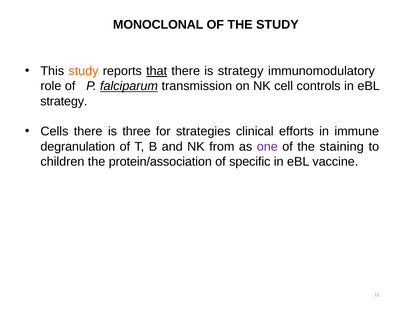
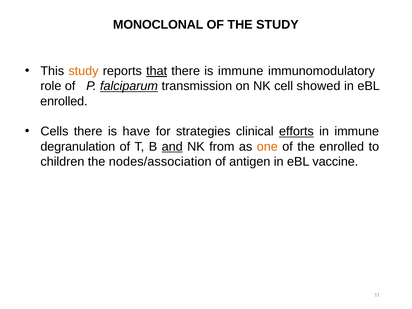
is strategy: strategy -> immune (241, 71)
controls: controls -> showed (319, 86)
strategy: strategy -> enrolled (64, 101)
three: three -> have (136, 131)
efforts underline: none -> present (296, 131)
and underline: none -> present (172, 147)
one colour: purple -> orange (267, 147)
the staining: staining -> enrolled (342, 147)
protein/association: protein/association -> nodes/association (160, 162)
specific: specific -> antigen (250, 162)
